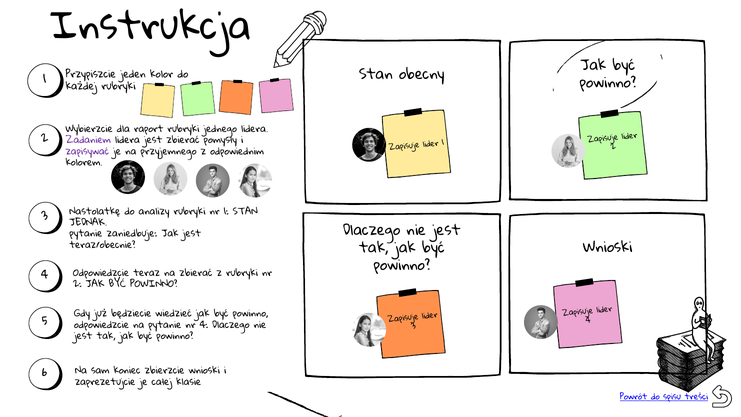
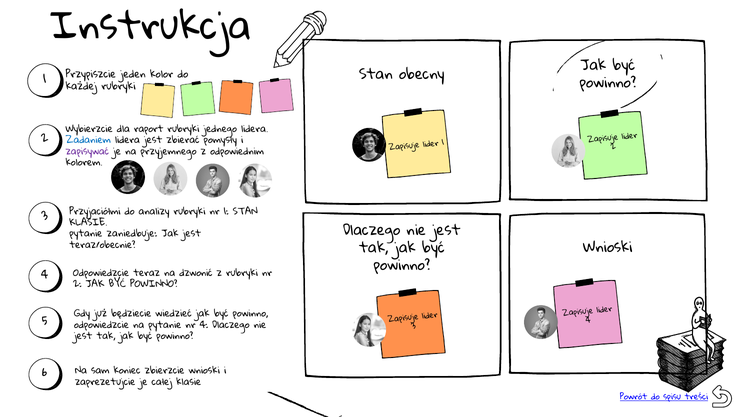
Zadaniem colour: purple -> blue (88, 140)
Nastolatkę: Nastolatkę -> Przyjaciółmi (95, 211)
JEDNAK: JEDNAK -> KLASIE (88, 223)
na zbierać: zbierać -> dzwonić (196, 273)
